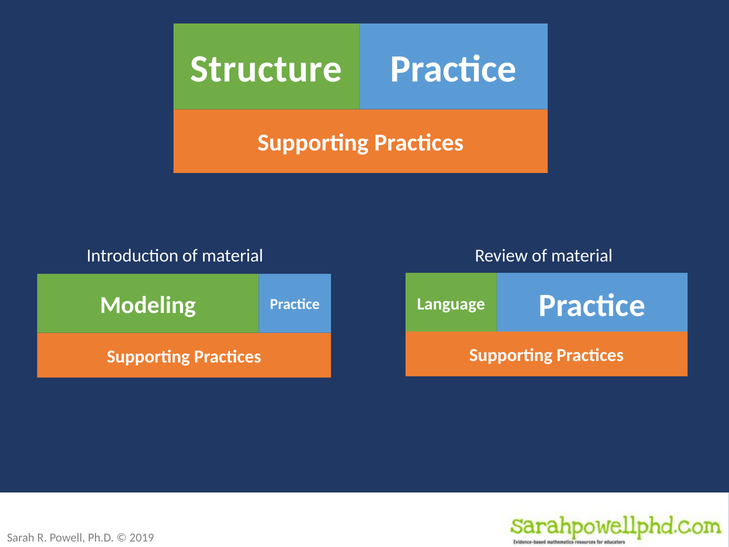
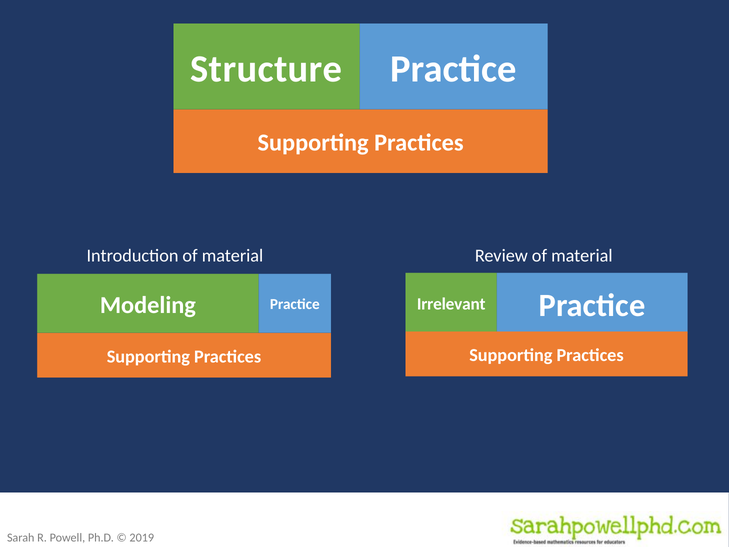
Language: Language -> Irrelevant (451, 304)
